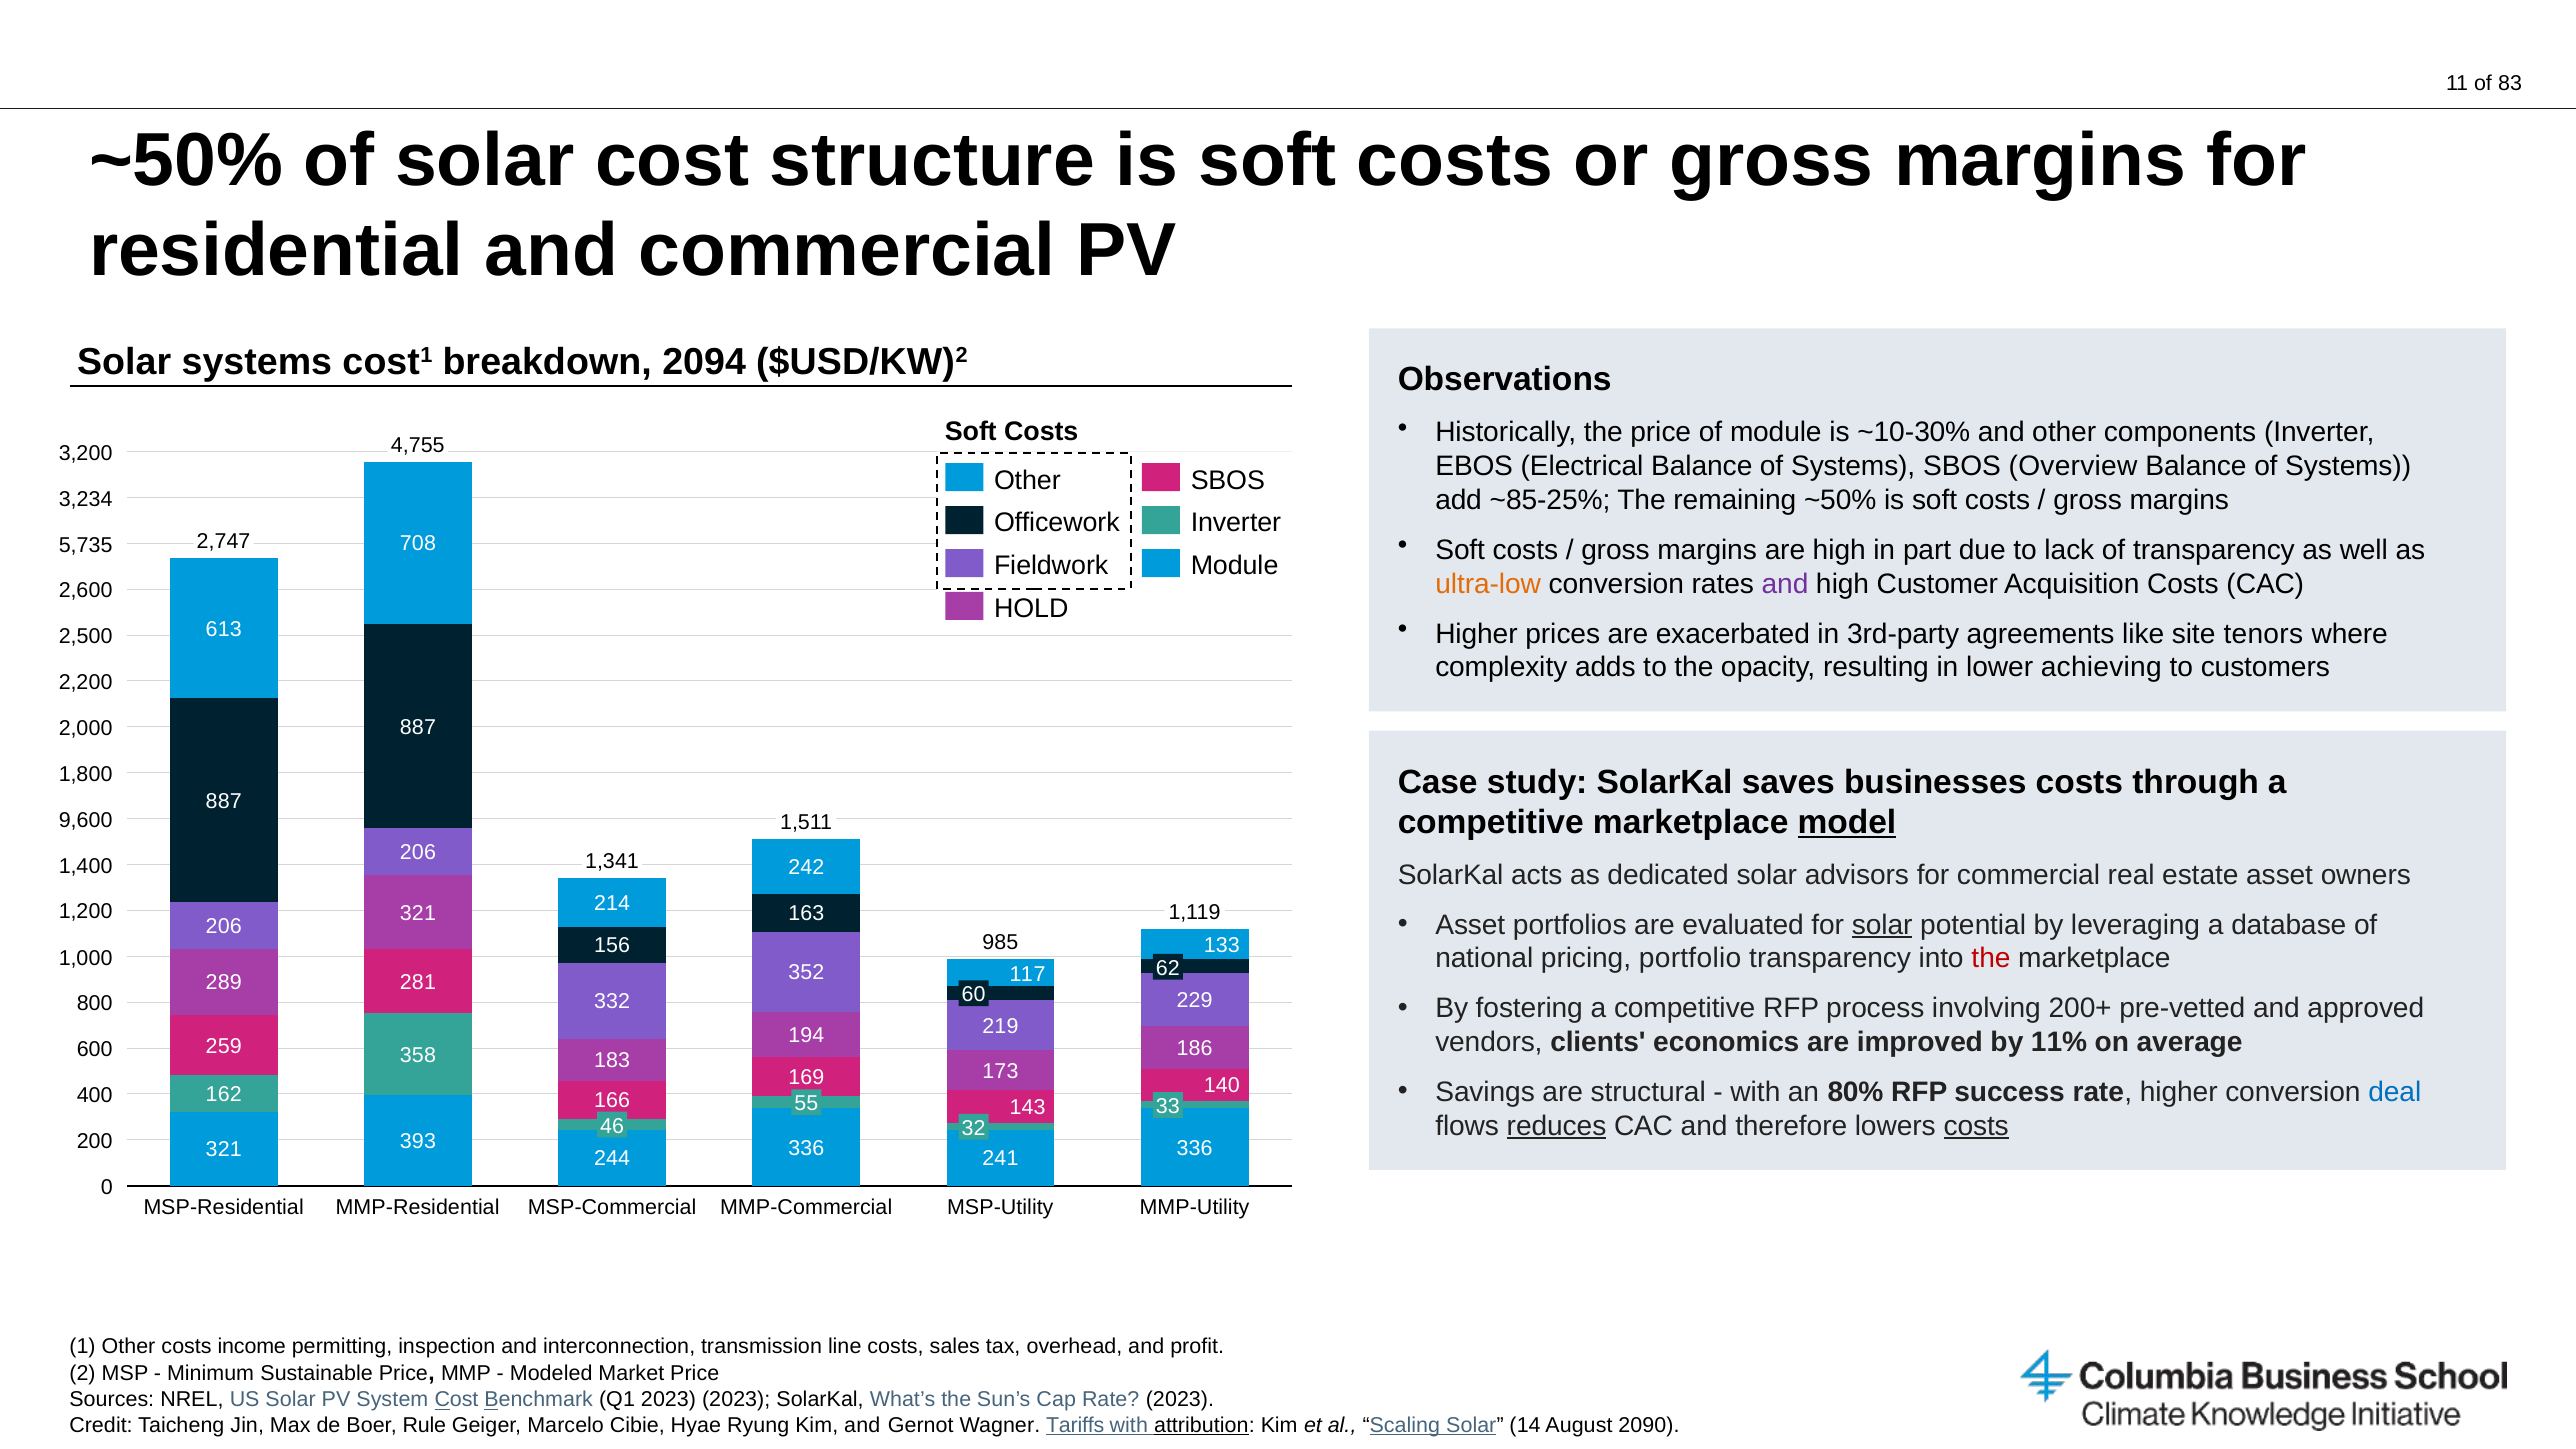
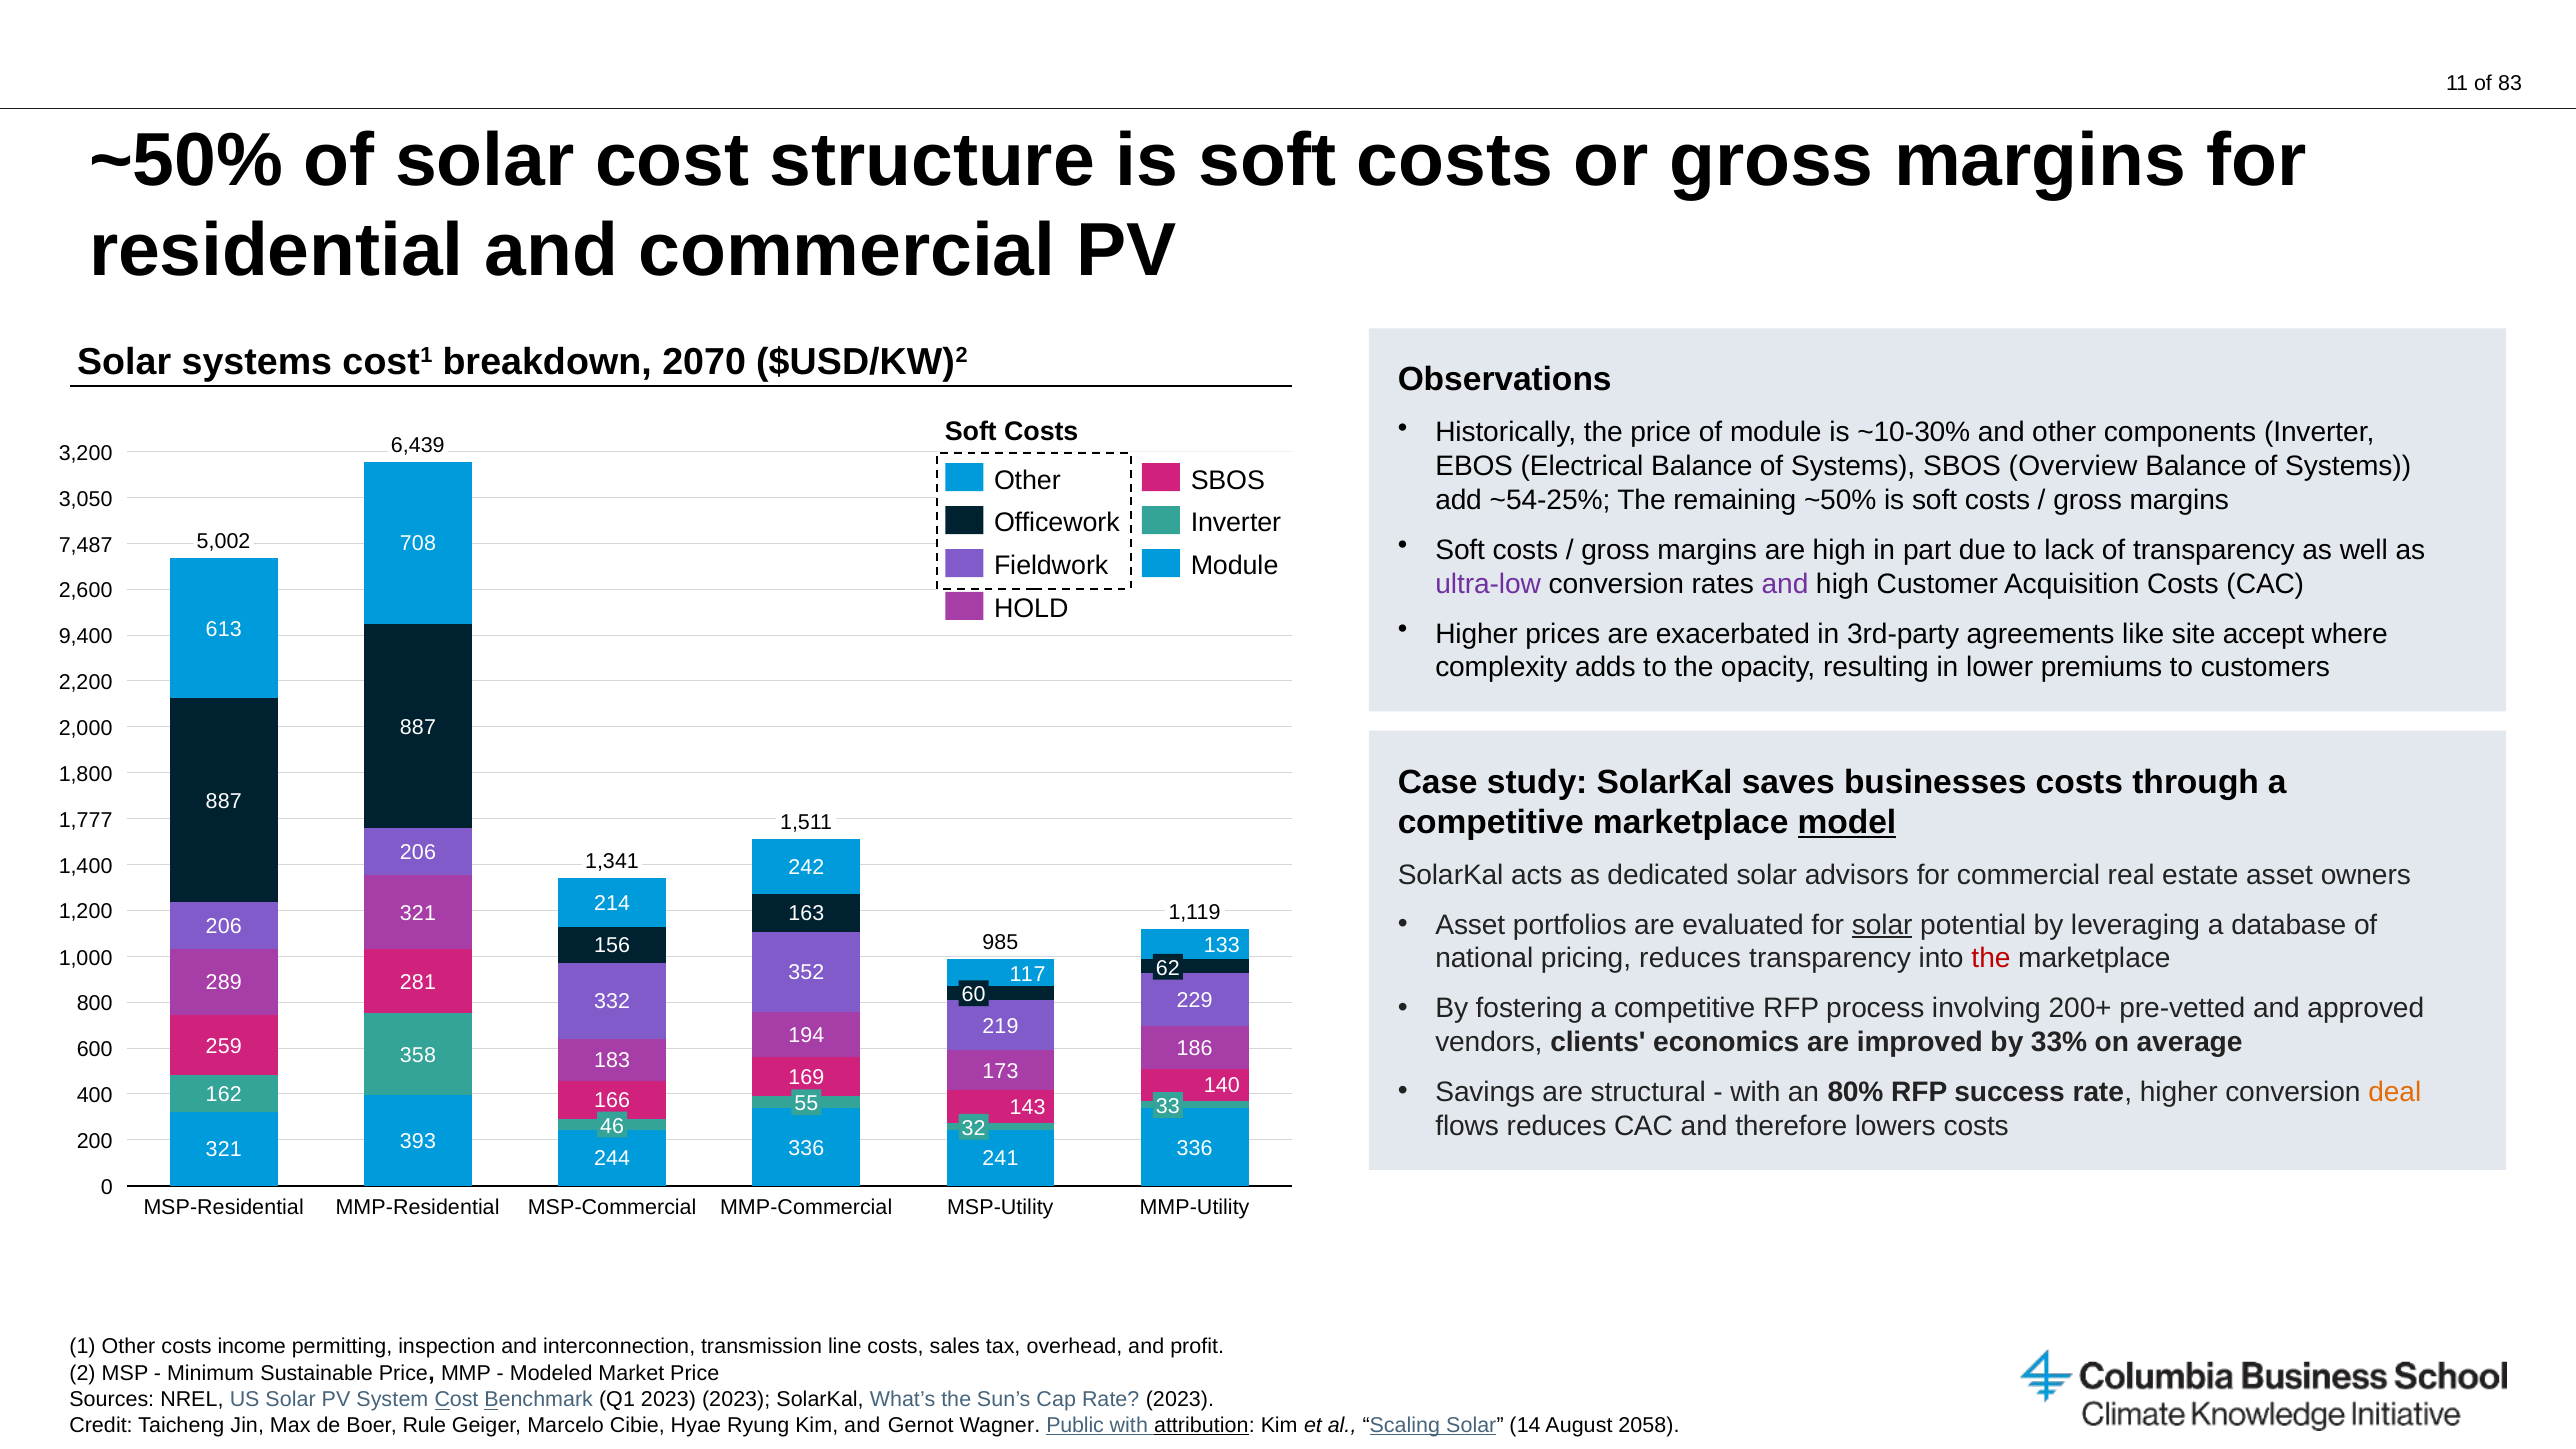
2094: 2094 -> 2070 (704, 362)
4,755: 4,755 -> 6,439 (418, 445)
~85-25%: ~85-25% -> ~54-25% (1550, 500)
3,234: 3,234 -> 3,050 (86, 499)
2,747: 2,747 -> 5,002 (224, 541)
5,735: 5,735 -> 7,487 (86, 545)
ultra-low colour: orange -> purple (1488, 584)
tenors: tenors -> accept (2264, 634)
2,500: 2,500 -> 9,400 (86, 637)
achieving: achieving -> premiums (2102, 668)
9,600: 9,600 -> 1,777 (86, 820)
pricing portfolio: portfolio -> reduces (1690, 959)
11%: 11% -> 33% (2059, 1042)
deal colour: blue -> orange (2395, 1092)
reduces underline: present -> none (1557, 1126)
costs underline: present -> none (1976, 1126)
Tariffs: Tariffs -> Public (1075, 1425)
2090: 2090 -> 2058 (1649, 1425)
